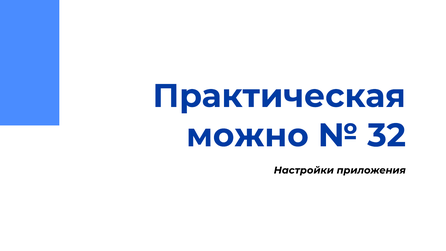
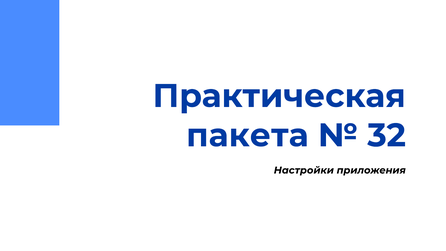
можно: можно -> пакета (247, 135)
